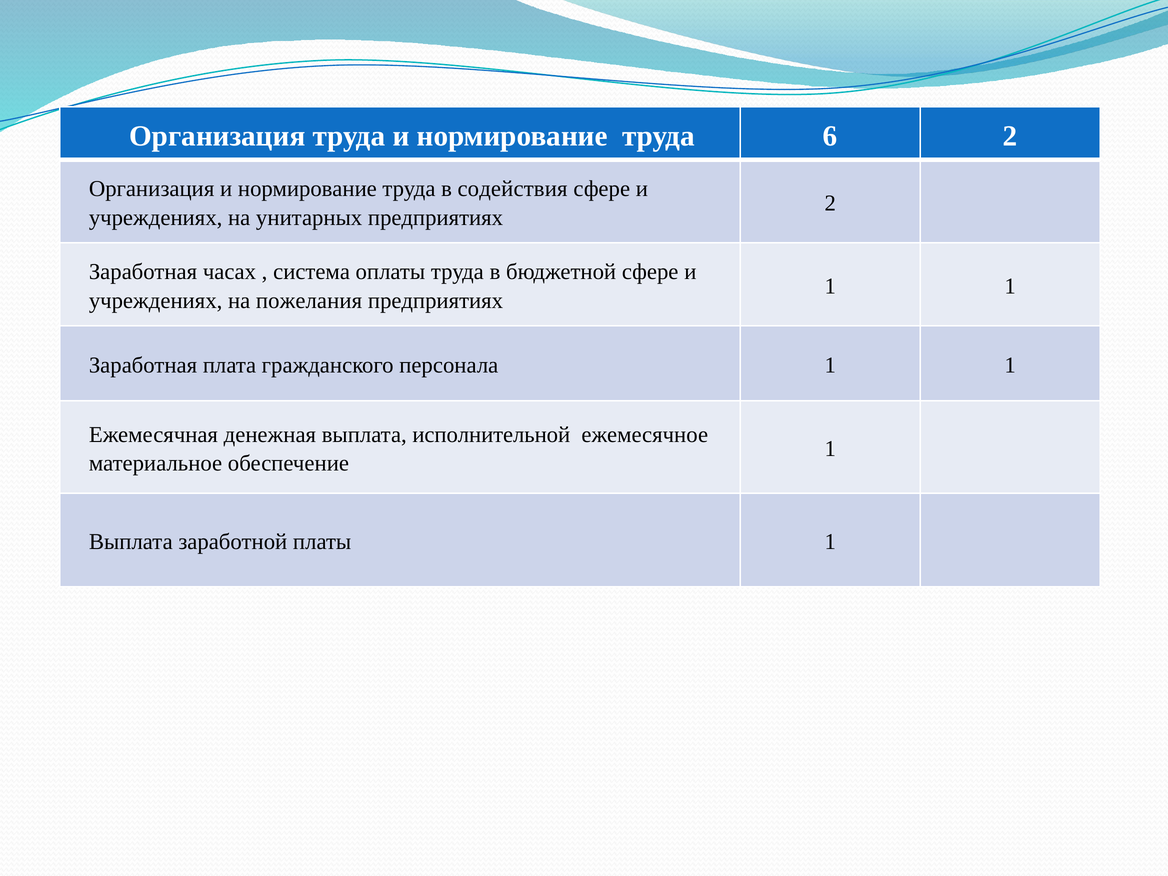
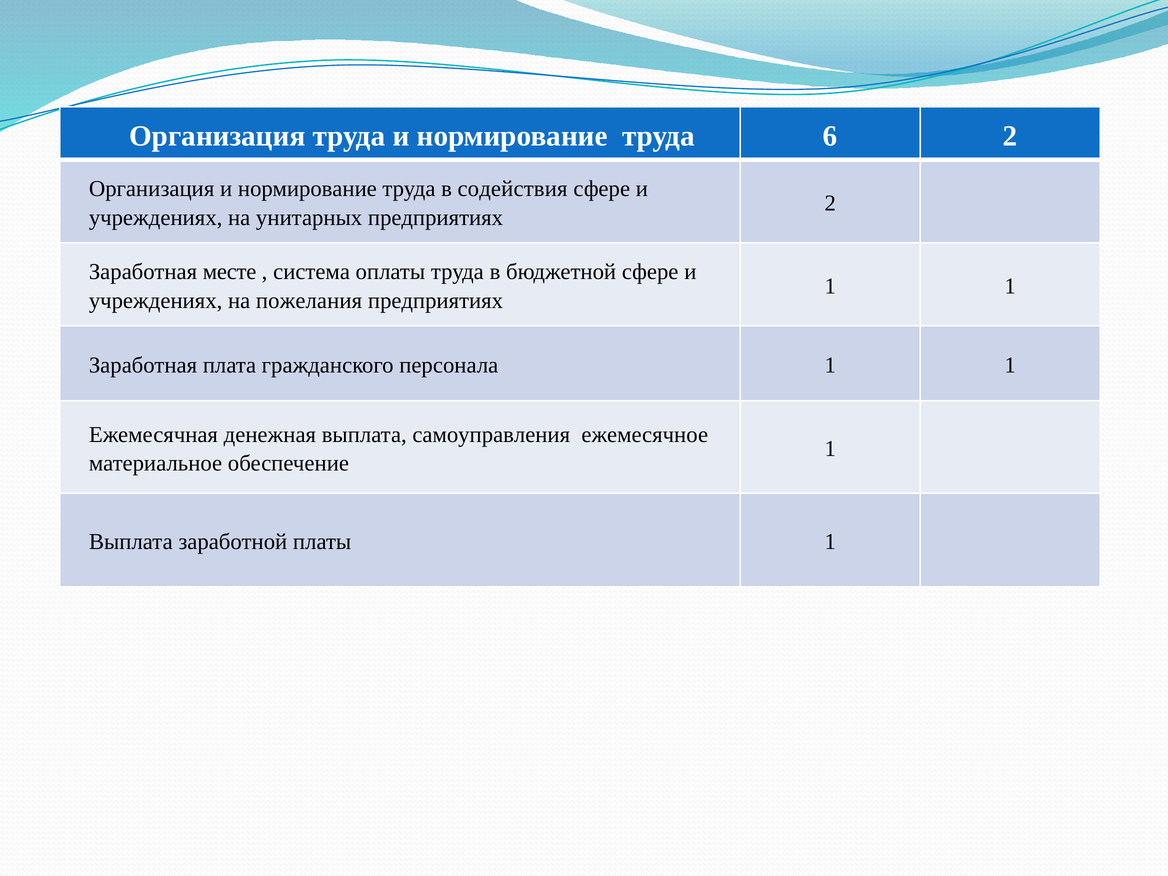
часах: часах -> месте (230, 272)
исполнительной: исполнительной -> самоуправления (491, 435)
